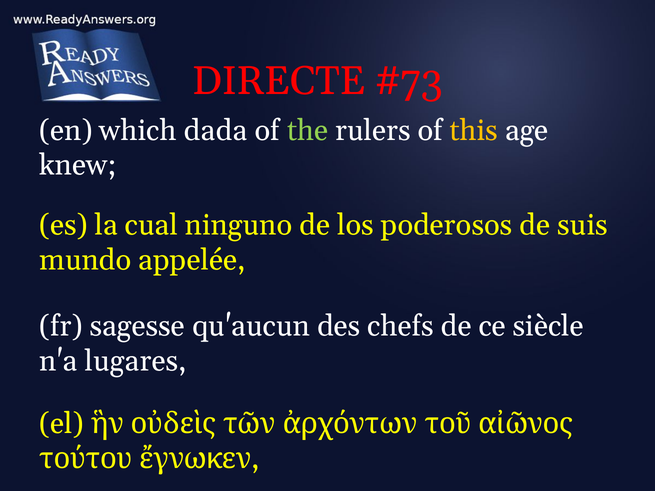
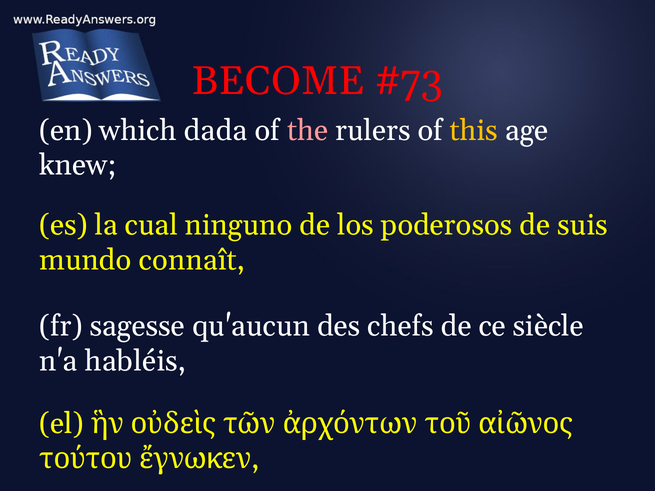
DIRECTE: DIRECTE -> BECOME (279, 81)
the colour: light green -> pink (308, 130)
appelée: appelée -> connaît (192, 260)
lugares: lugares -> habléis (135, 361)
